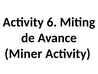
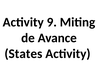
6: 6 -> 9 (52, 22)
Miner: Miner -> States (23, 53)
